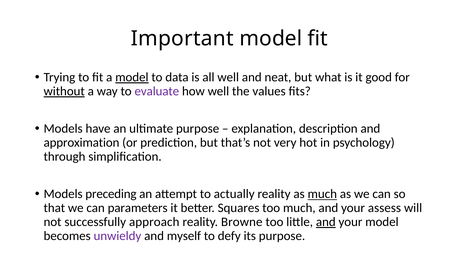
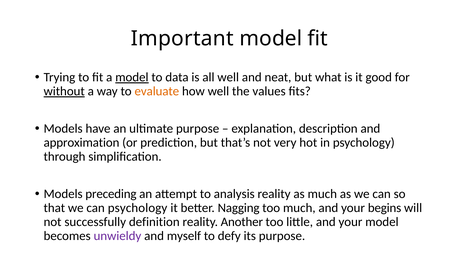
evaluate colour: purple -> orange (157, 91)
actually: actually -> analysis (234, 194)
much underline: present -> none (322, 194)
can parameters: parameters -> psychology (138, 208)
Squares: Squares -> Nagging (239, 208)
assess: assess -> begins (385, 208)
approach: approach -> definition (154, 222)
Browne: Browne -> Another (242, 222)
and underline: present -> none (326, 222)
